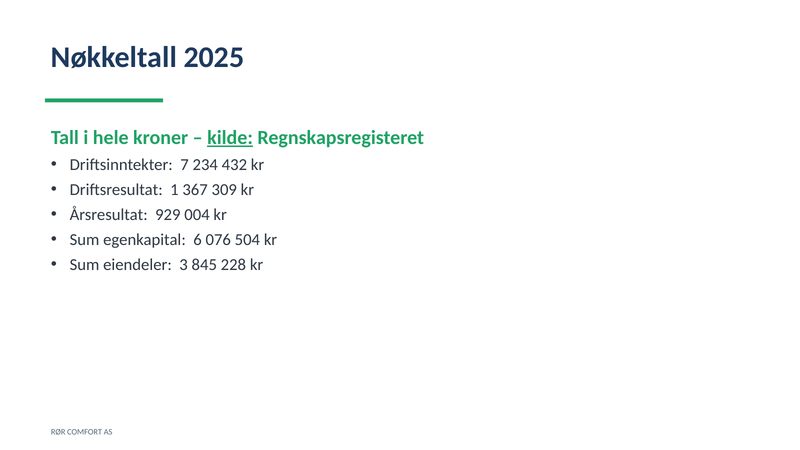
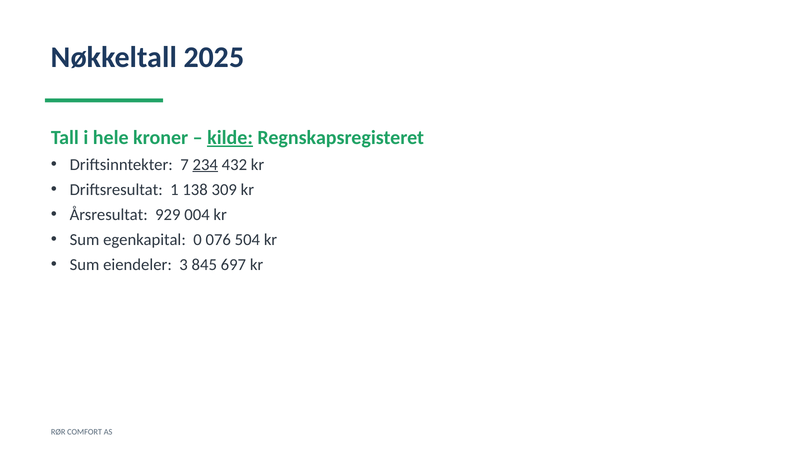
234 underline: none -> present (205, 165)
367: 367 -> 138 (195, 190)
6: 6 -> 0 (198, 240)
228: 228 -> 697 (233, 265)
